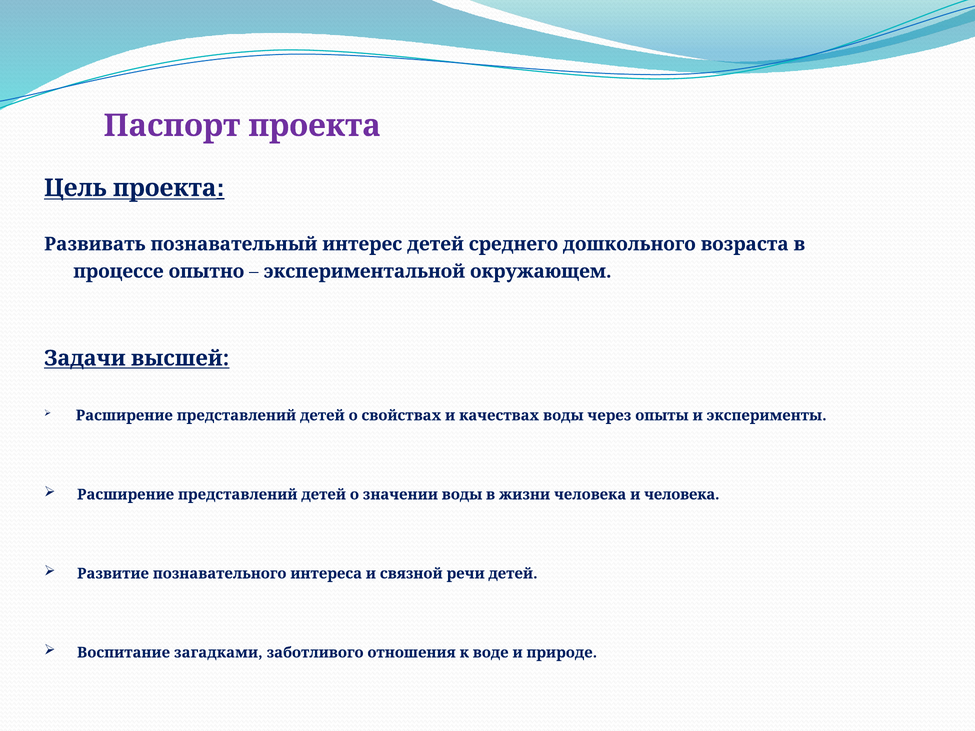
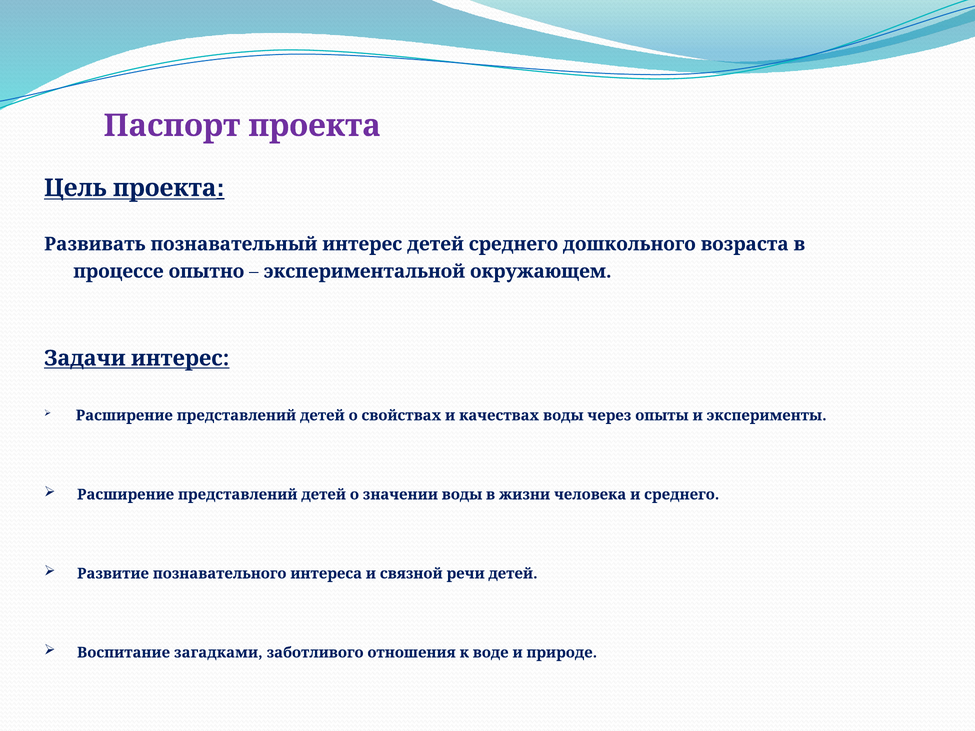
Задачи высшей: высшей -> интерес (180, 358)
и человека: человека -> среднего (682, 495)
